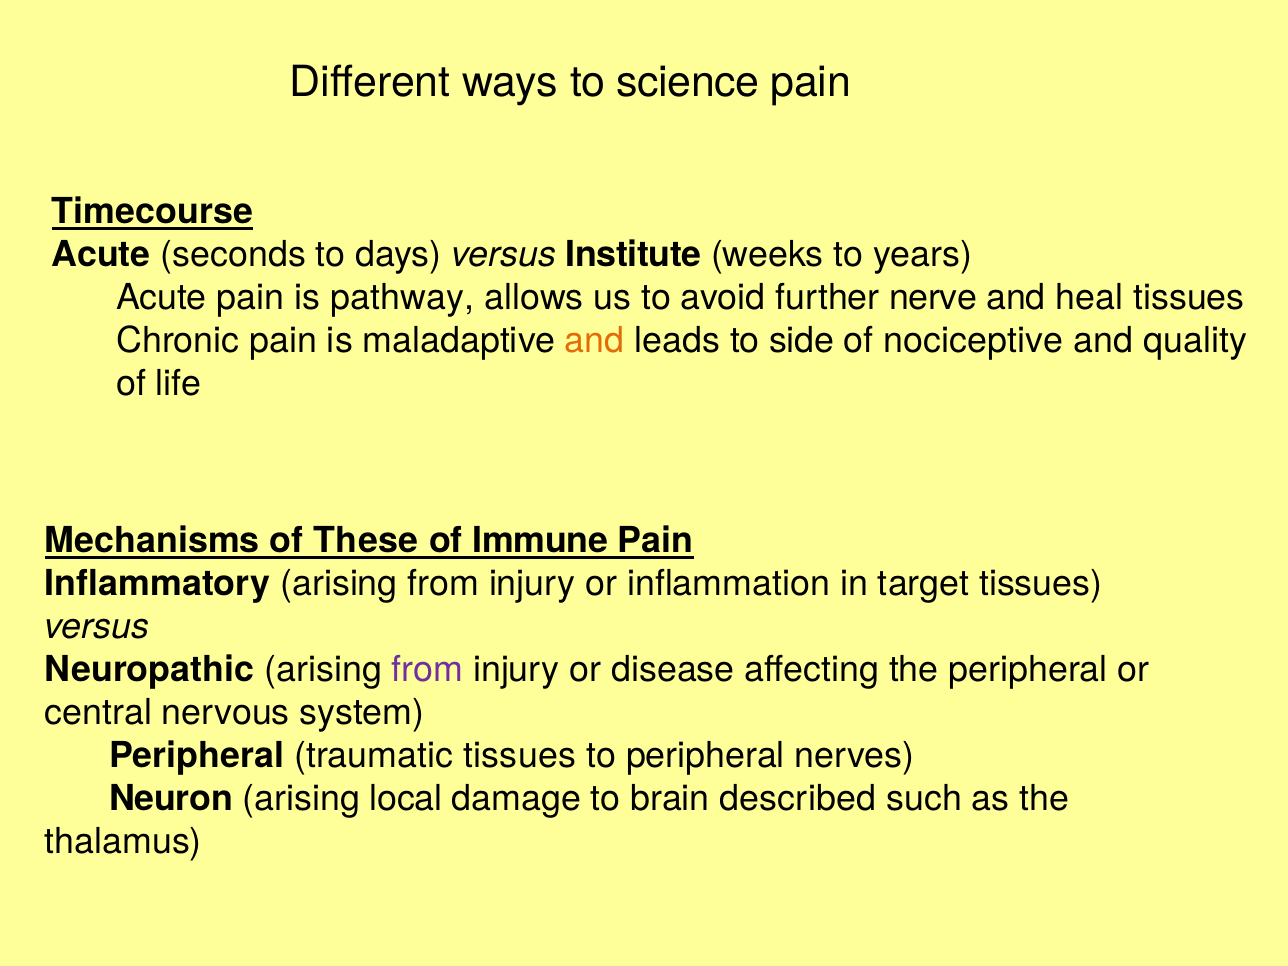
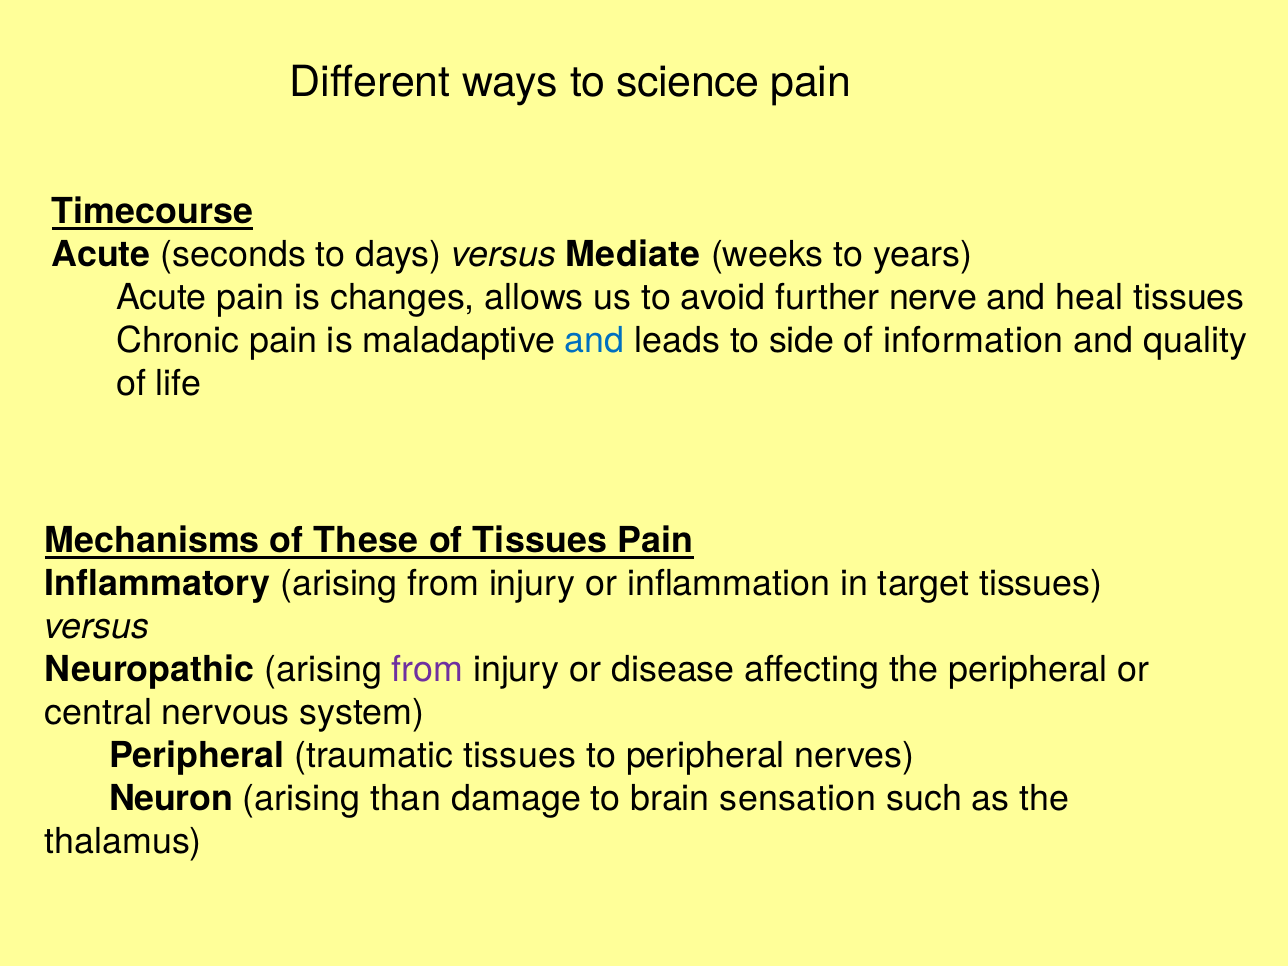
Institute: Institute -> Mediate (633, 255)
pathway: pathway -> changes (403, 298)
and colour: orange -> blue (595, 341)
nociceptive: nociceptive -> information (973, 341)
of Immune: Immune -> Tissues (540, 541)
local: local -> than (406, 799)
described: described -> sensation (798, 799)
